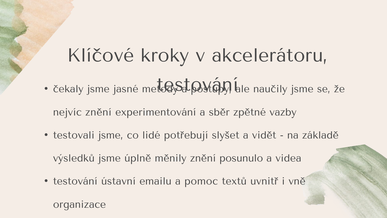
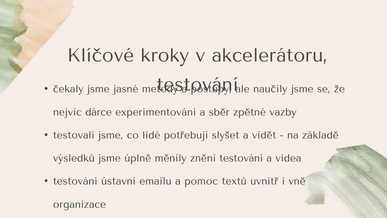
nejvíc znění: znění -> dárce (99, 112)
znění posunulo: posunulo -> testování (241, 158)
